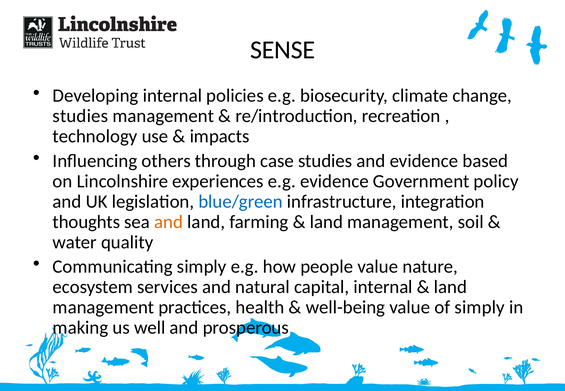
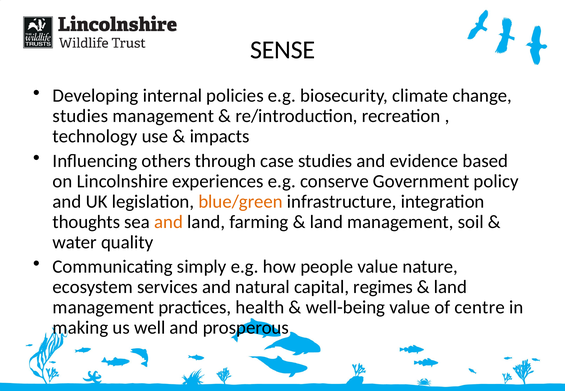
e.g evidence: evidence -> conserve (334, 181)
blue/green colour: blue -> orange (241, 202)
capital internal: internal -> regimes (383, 287)
of simply: simply -> centre (480, 307)
